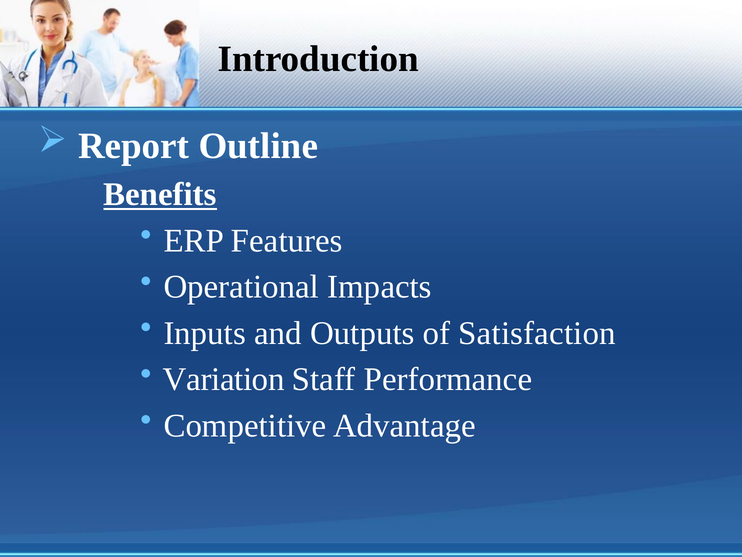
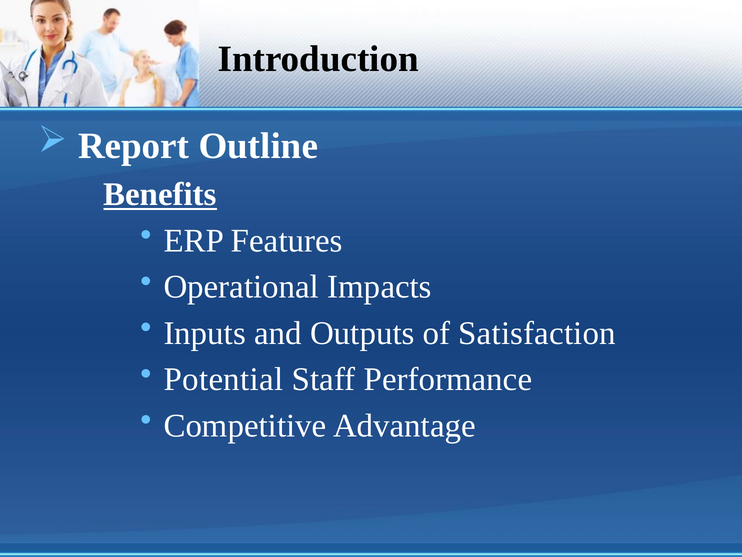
Variation: Variation -> Potential (223, 379)
